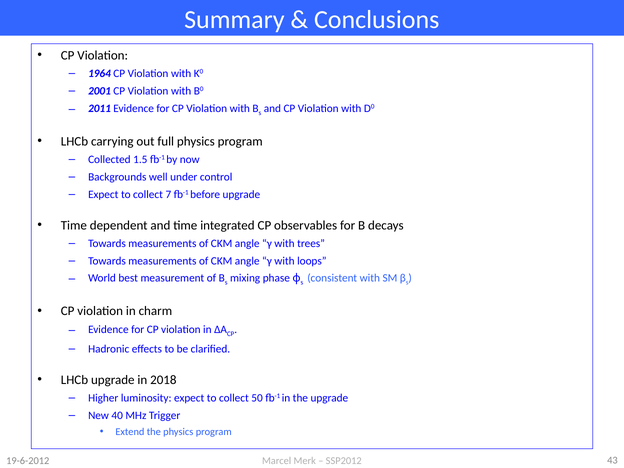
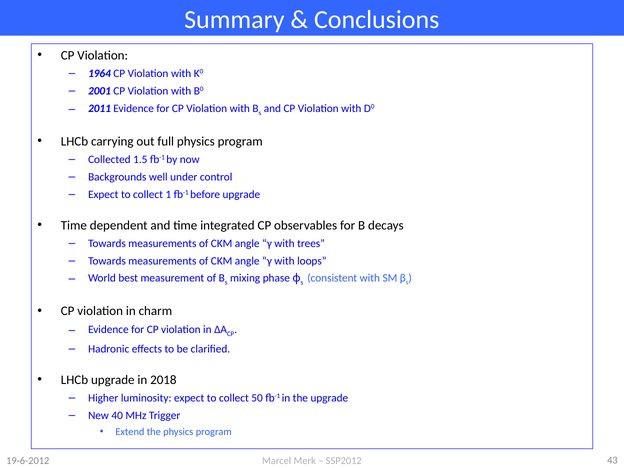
7: 7 -> 1 (168, 194)
